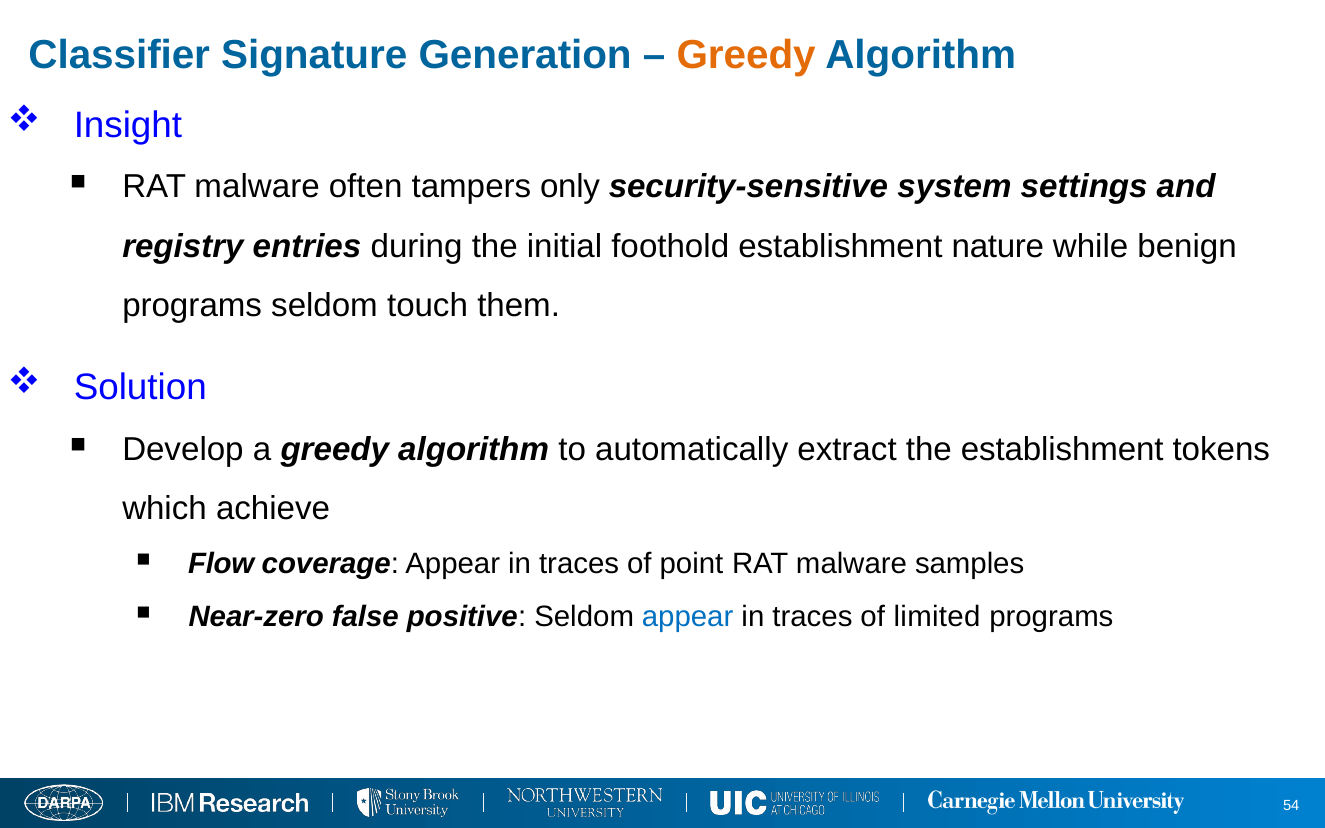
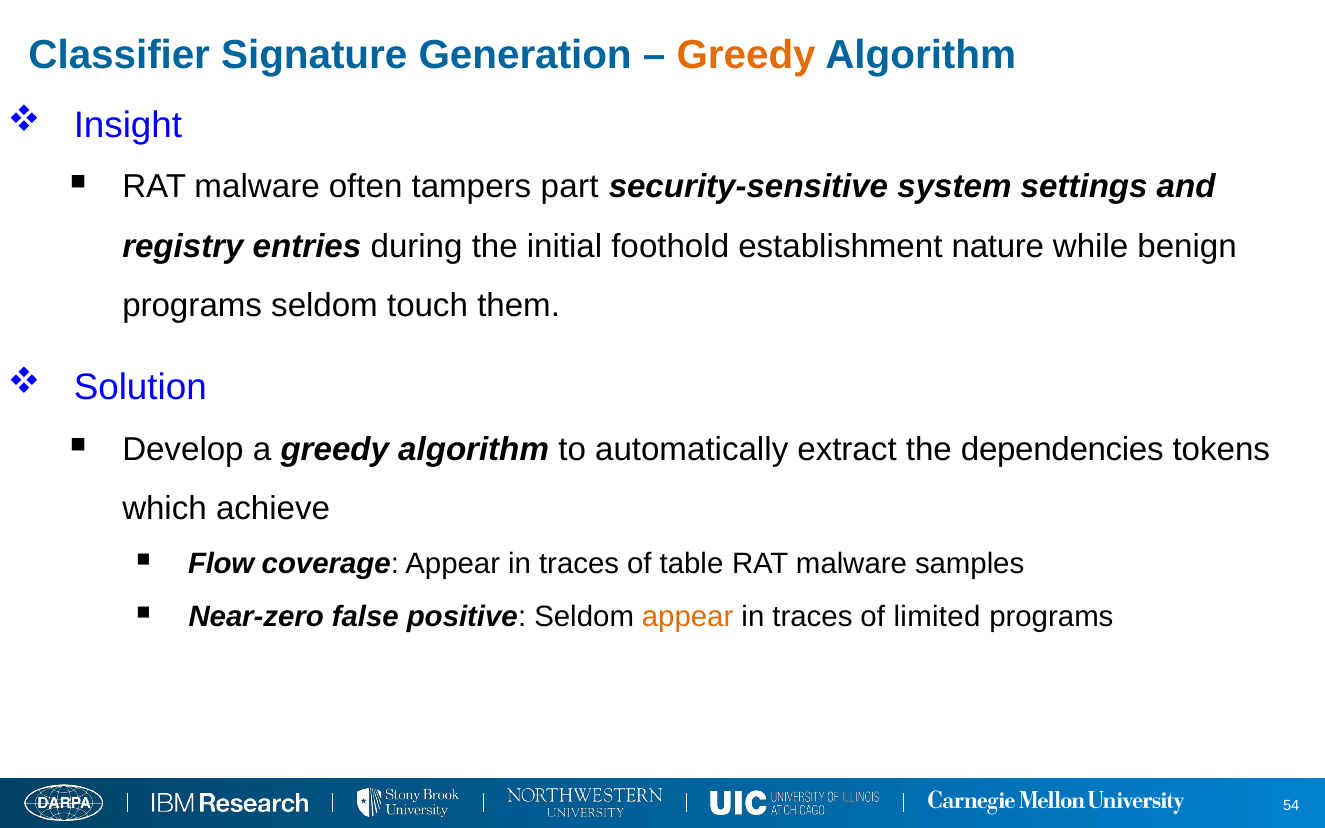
only: only -> part (570, 187)
the establishment: establishment -> dependencies (1062, 449)
point: point -> table (692, 564)
appear colour: blue -> orange (688, 617)
